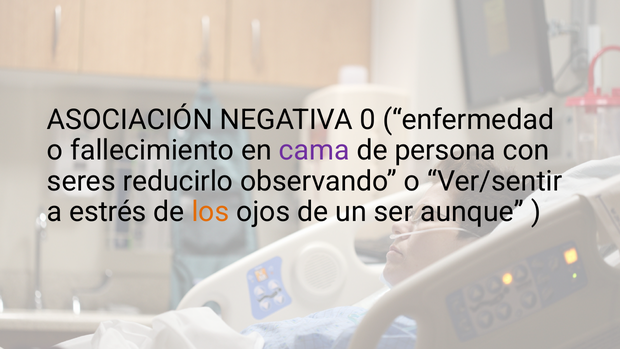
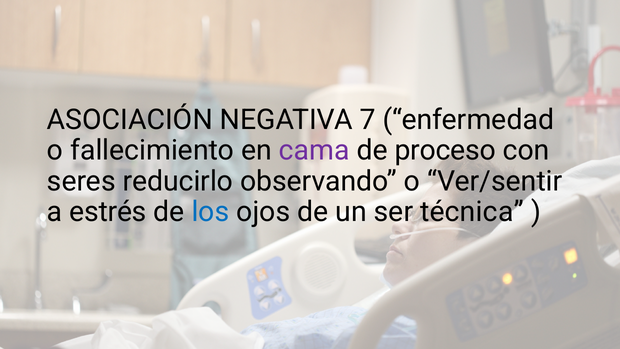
0: 0 -> 7 (368, 120)
persona: persona -> proceso (445, 150)
los colour: orange -> blue (210, 212)
aunque: aunque -> técnica (472, 212)
